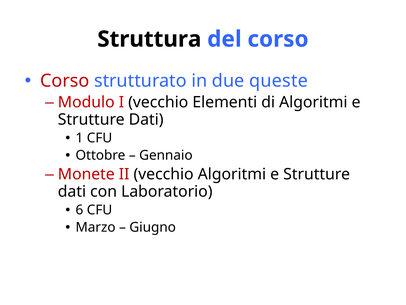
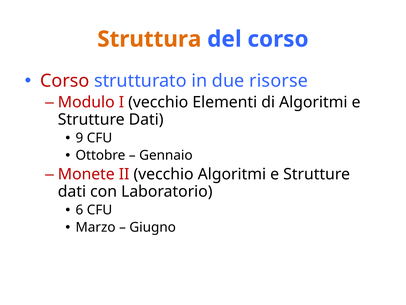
Struttura colour: black -> orange (149, 39)
queste: queste -> risorse (279, 81)
1: 1 -> 9 (79, 138)
